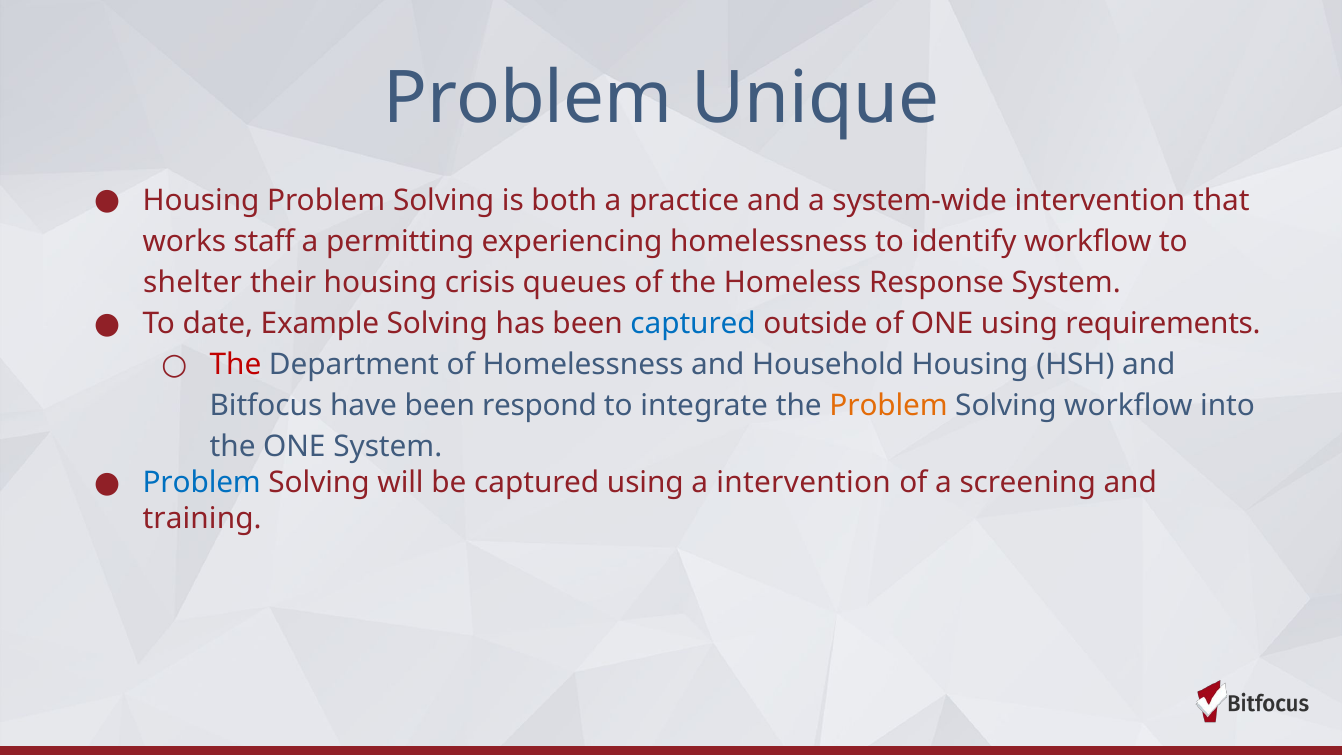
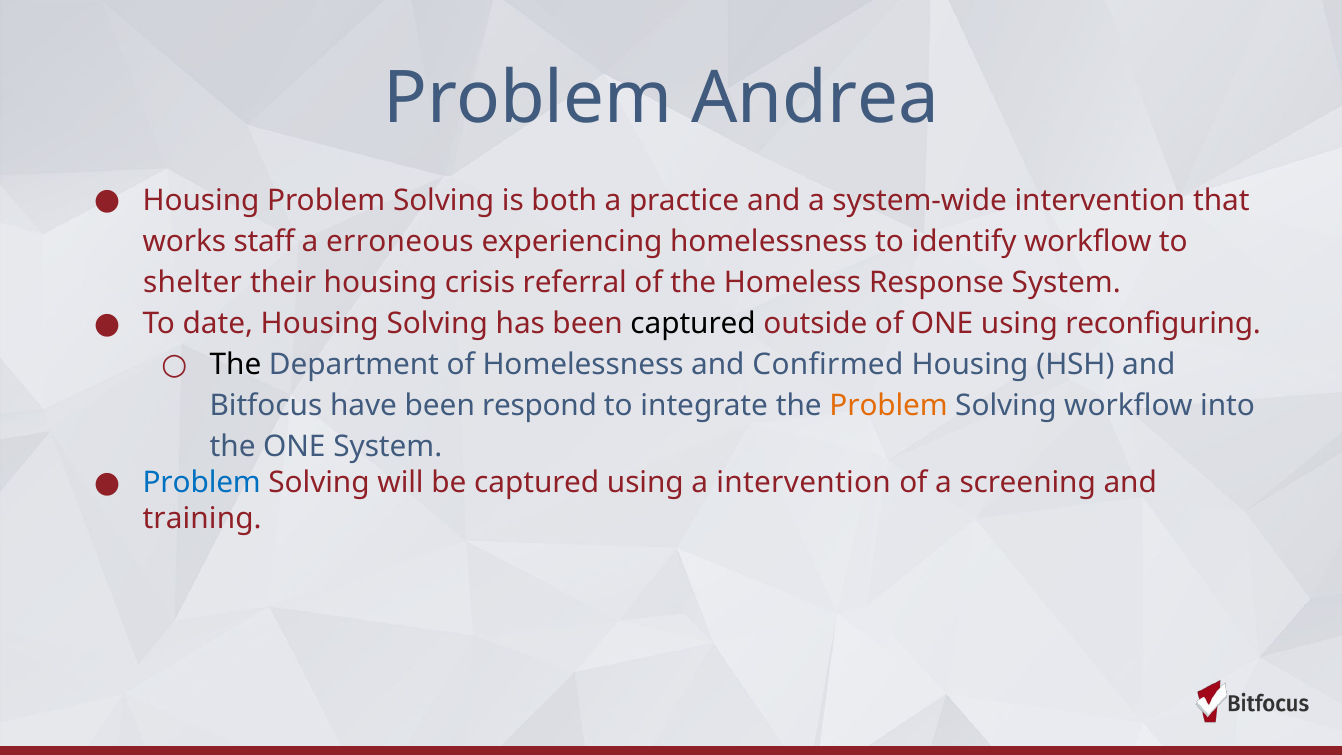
Unique: Unique -> Andrea (815, 98)
permitting: permitting -> erroneous (400, 242)
queues: queues -> referral (575, 283)
date Example: Example -> Housing (320, 324)
captured colour: blue -> black (693, 324)
requirements: requirements -> reconfiguring (1163, 324)
The colour: red -> black (236, 365)
Household: Household -> Confirmed (828, 365)
